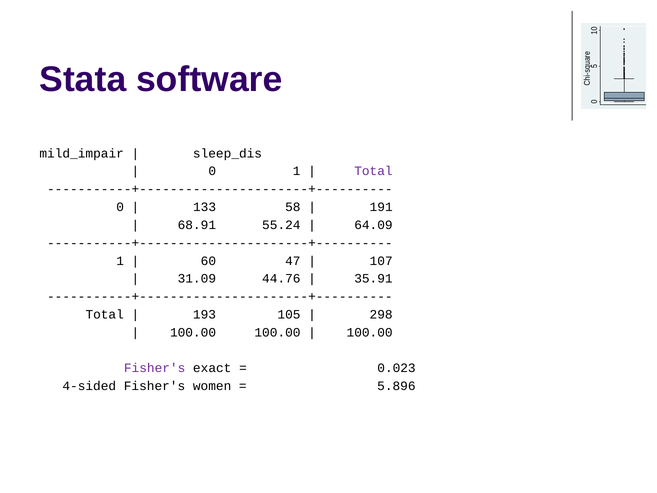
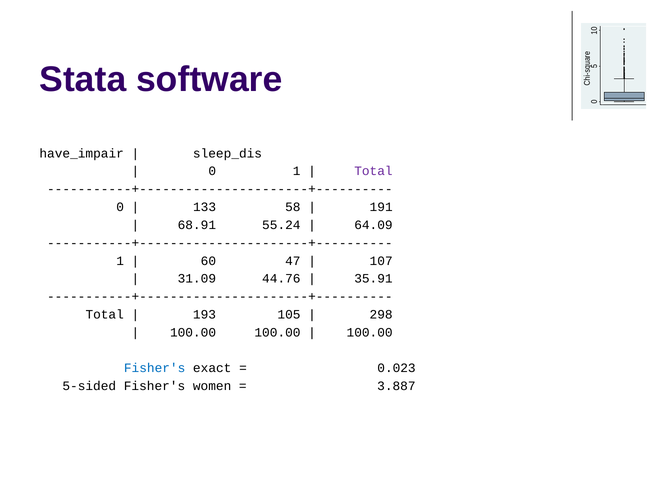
mild_impair: mild_impair -> have_impair (82, 153)
Fisher's colour: purple -> blue (155, 368)
4-sided: 4-sided -> 5-sided (89, 386)
5.896: 5.896 -> 3.887 (396, 386)
